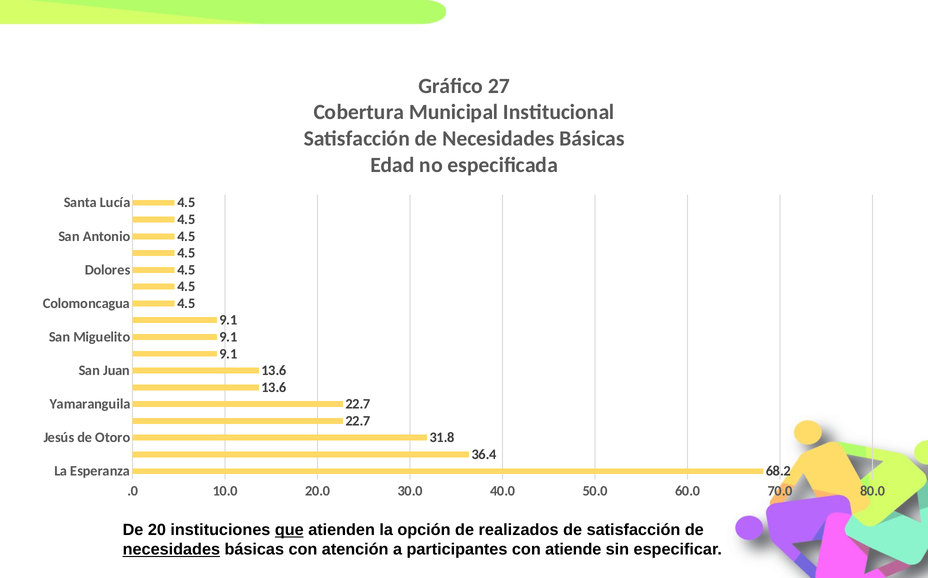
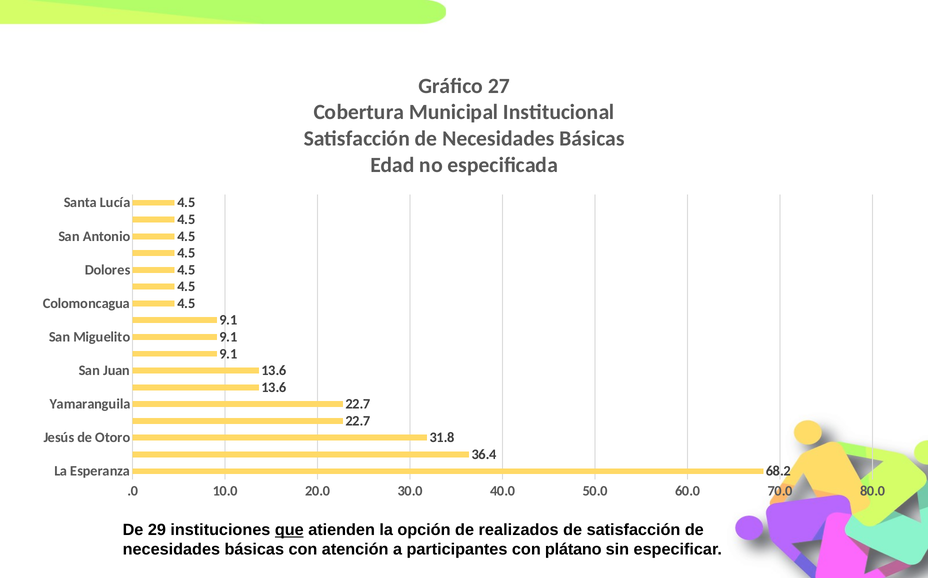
20: 20 -> 29 (157, 530)
necesidades underline: present -> none (171, 549)
atiende: atiende -> plátano (573, 549)
